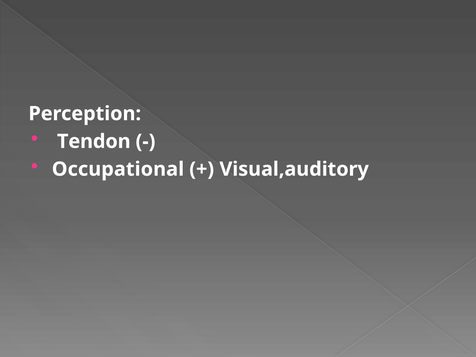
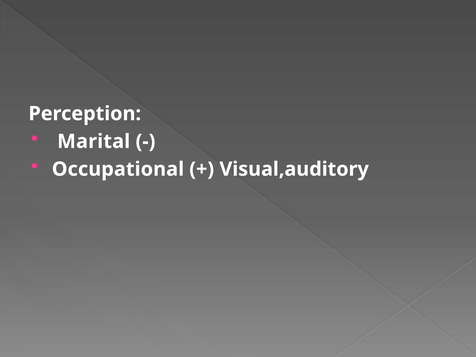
Tendon: Tendon -> Marital (94, 141)
